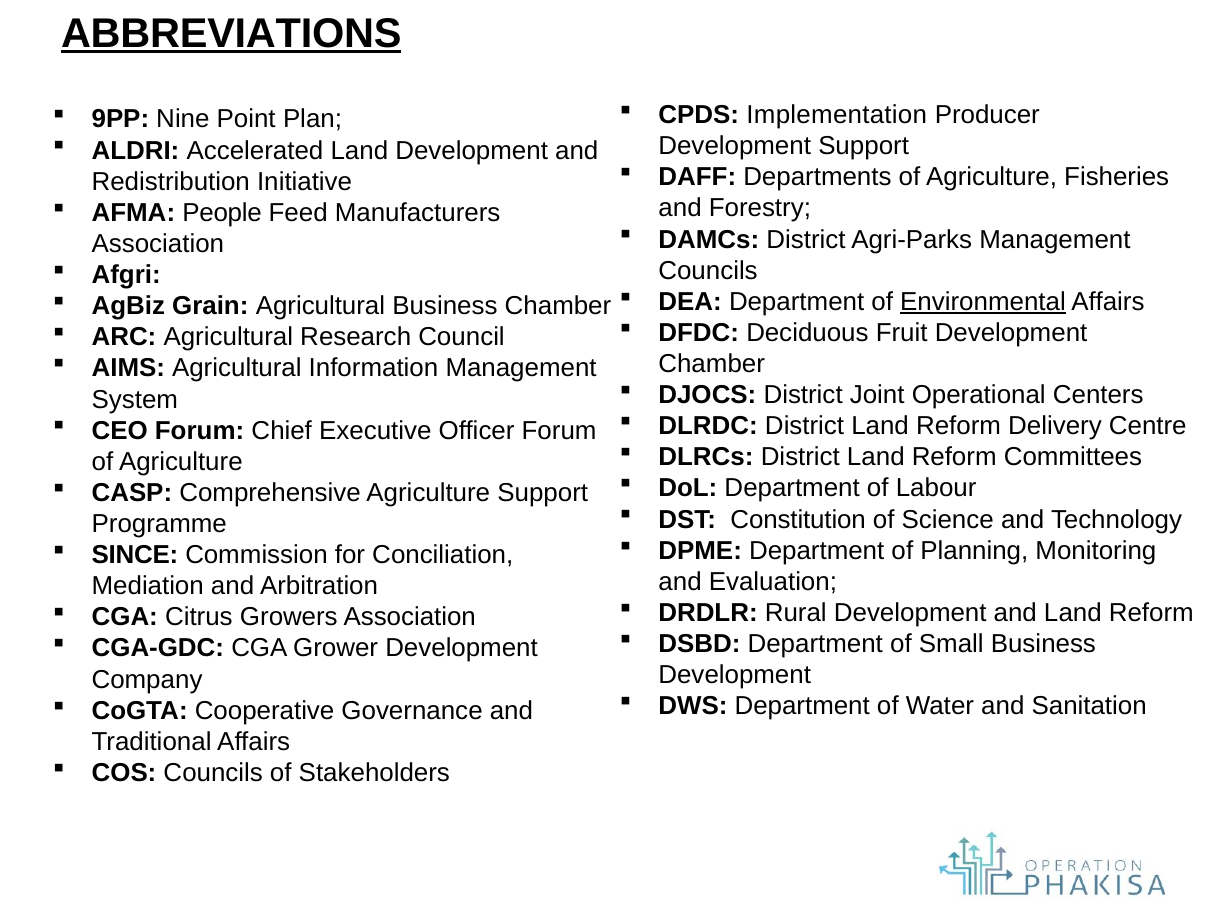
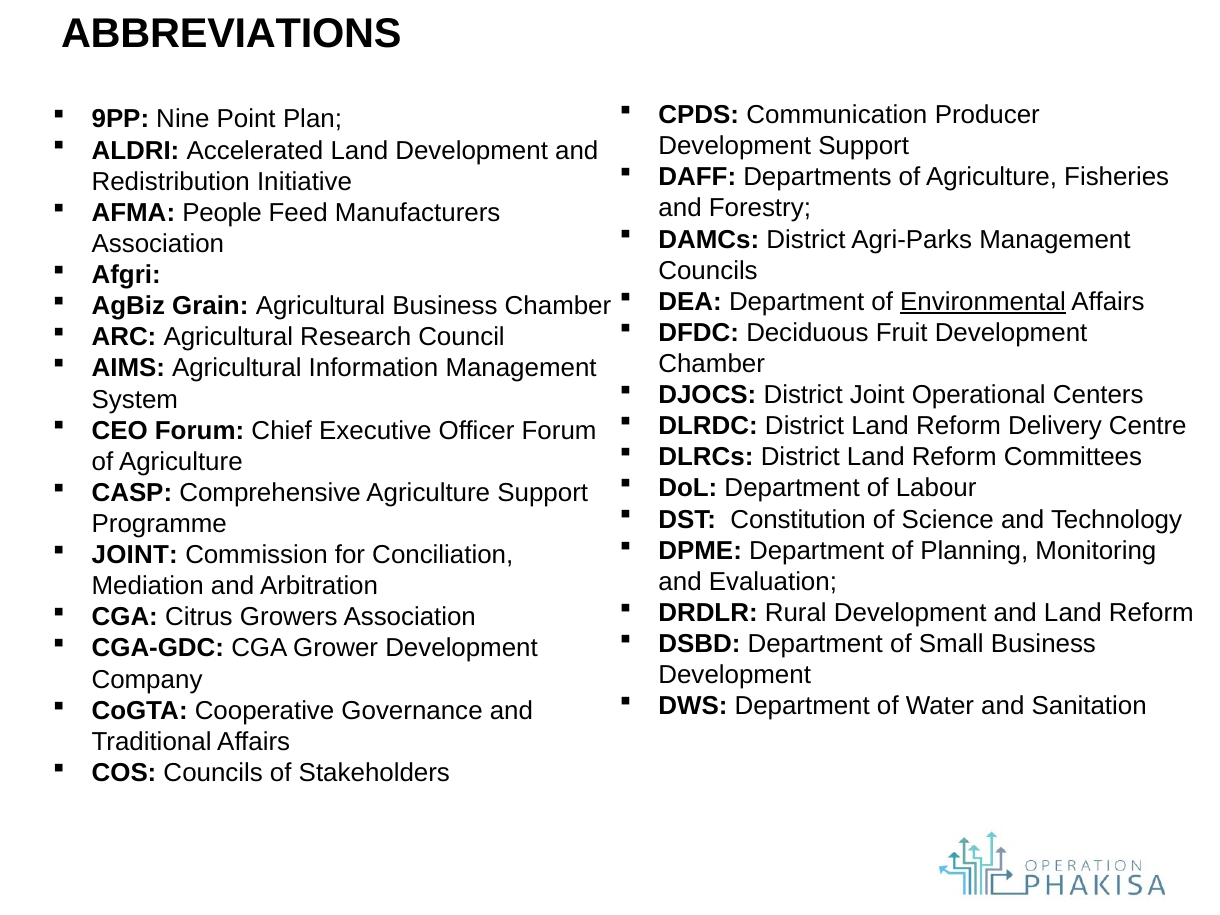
ABBREVIATIONS underline: present -> none (231, 34)
Implementation: Implementation -> Communication (837, 115)
SINCE: SINCE -> JOINT (135, 555)
